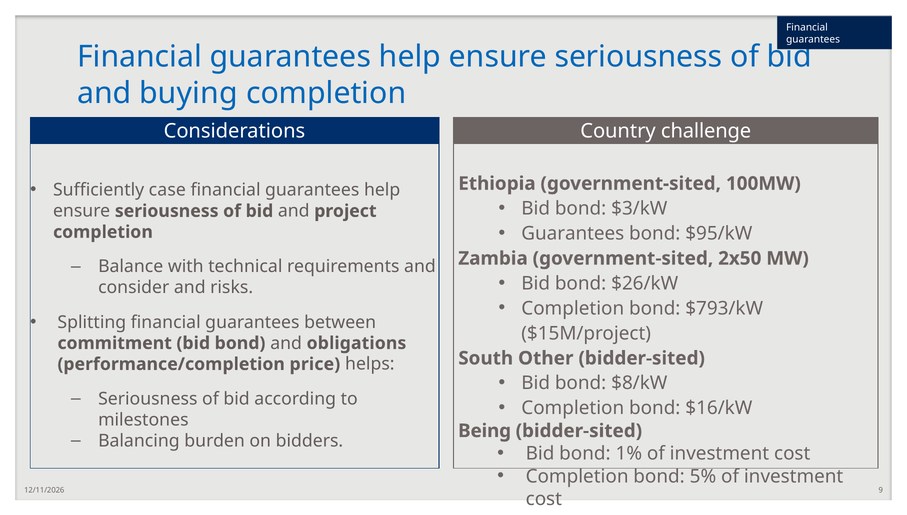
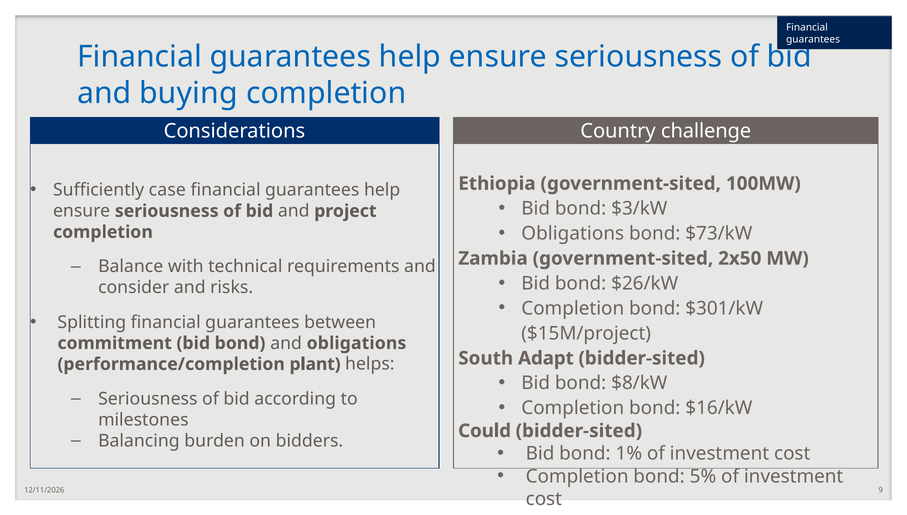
Guarantees: Guarantees -> Obligations (573, 233)
$95/kW: $95/kW -> $73/kW (719, 233)
$793/kW: $793/kW -> $301/kW (724, 308)
Other: Other -> Adapt (546, 358)
price: price -> plant (315, 364)
Being: Being -> Could (485, 430)
